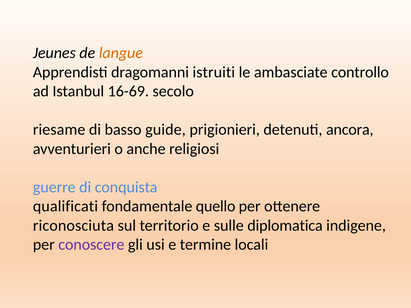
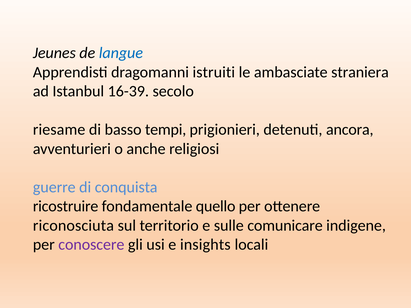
langue colour: orange -> blue (121, 53)
controllo: controllo -> straniera (360, 72)
16-69: 16-69 -> 16-39 (128, 91)
guide: guide -> tempi (166, 130)
qualificati: qualificati -> ricostruire (66, 206)
diplomatica: diplomatica -> comunicare (285, 226)
termine: termine -> insights (205, 245)
